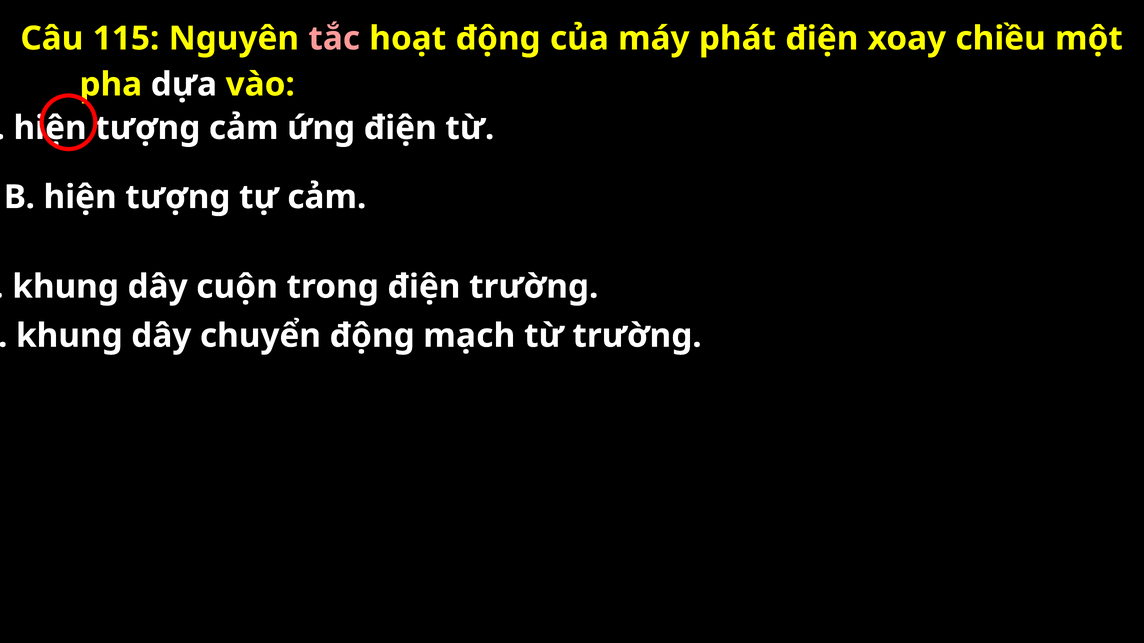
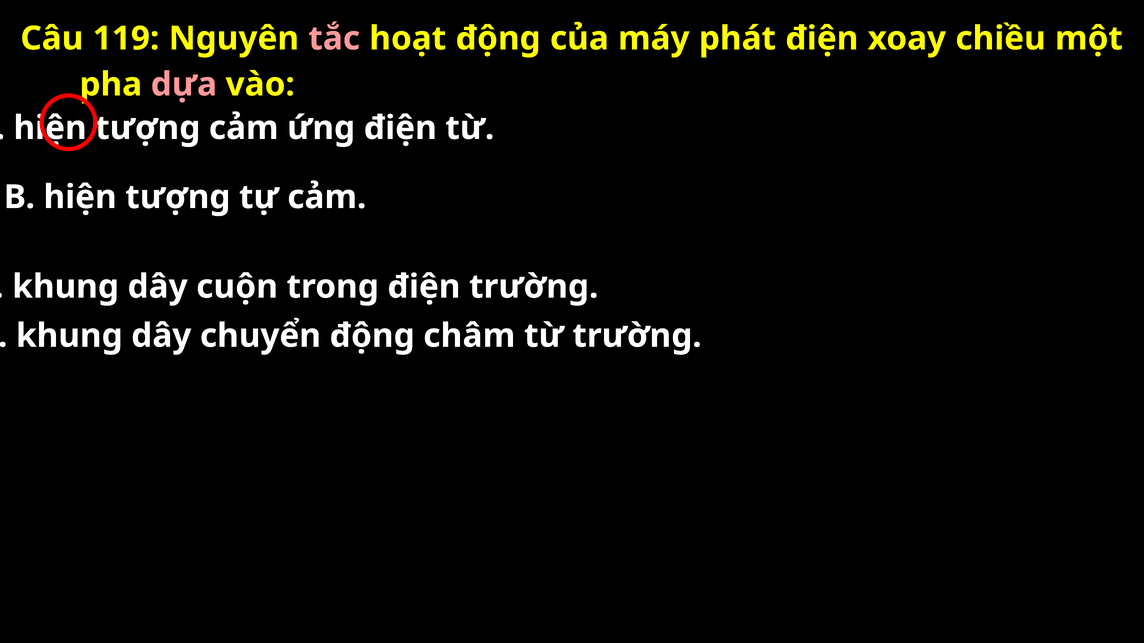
115: 115 -> 119 (126, 39)
dựa colour: white -> pink (184, 85)
mạch: mạch -> châm (469, 336)
